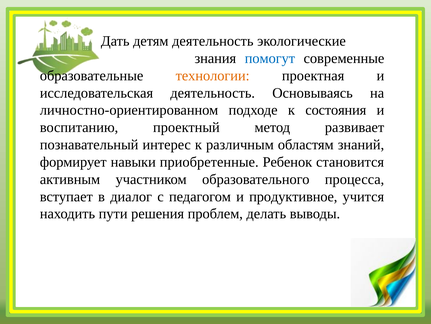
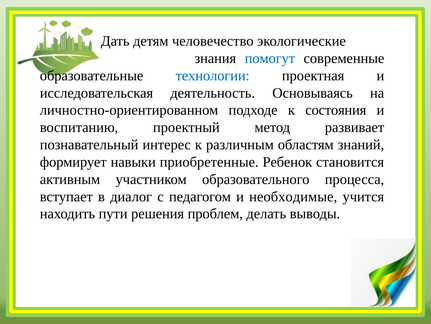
детям деятельность: деятельность -> человечество (213, 41)
технологии colour: orange -> blue (213, 75)
продуктивное: продуктивное -> необходимые (293, 196)
